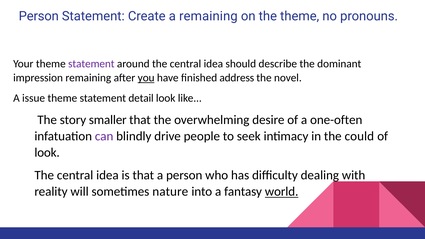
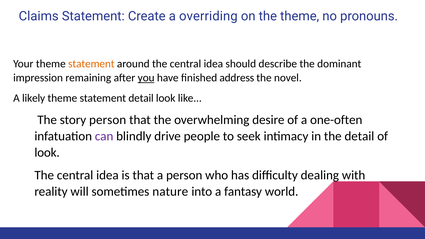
Person: Person -> Claims (39, 16)
a remaining: remaining -> overriding (208, 16)
statement colour: purple -> orange (91, 64)
issue: issue -> likely (34, 98)
story smaller: smaller -> person (108, 120)
the could: could -> detail (359, 136)
world underline: present -> none (282, 192)
